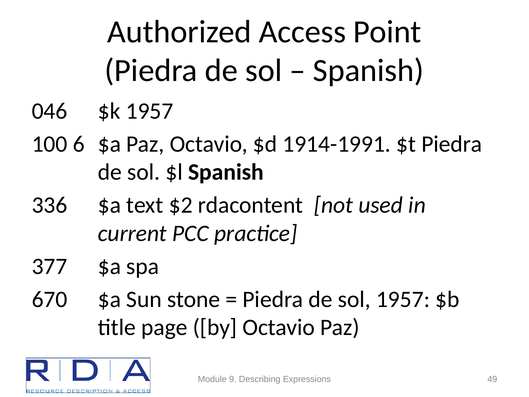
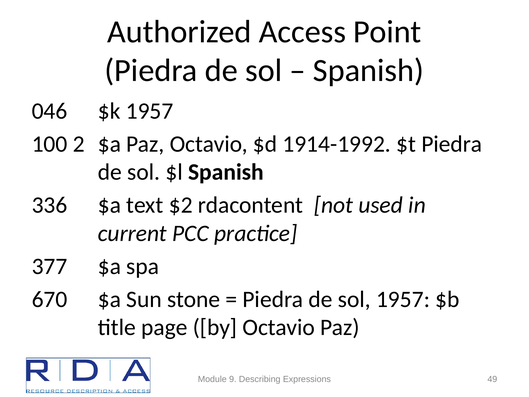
6: 6 -> 2 (79, 144)
1914-1991: 1914-1991 -> 1914-1992 (337, 144)
